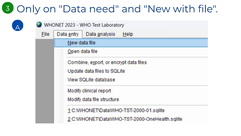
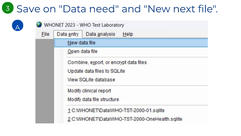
Only: Only -> Save (28, 9)
with: with -> next (184, 9)
